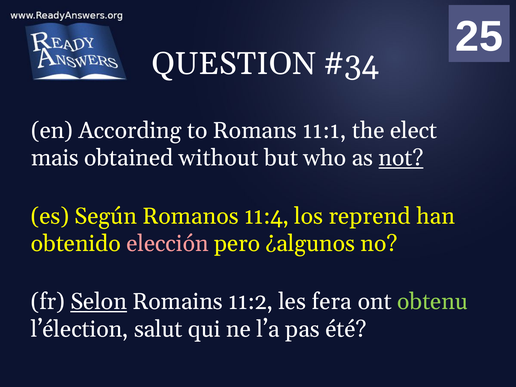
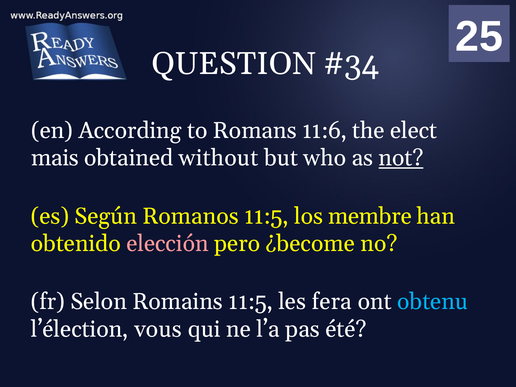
11:1: 11:1 -> 11:6 (325, 131)
Romanos 11:4: 11:4 -> 11:5 (266, 216)
reprend: reprend -> membre (370, 216)
¿algunos: ¿algunos -> ¿become (310, 244)
Selon underline: present -> none (99, 302)
Romains 11:2: 11:2 -> 11:5 (251, 302)
obtenu colour: light green -> light blue (433, 302)
salut: salut -> vous (158, 329)
